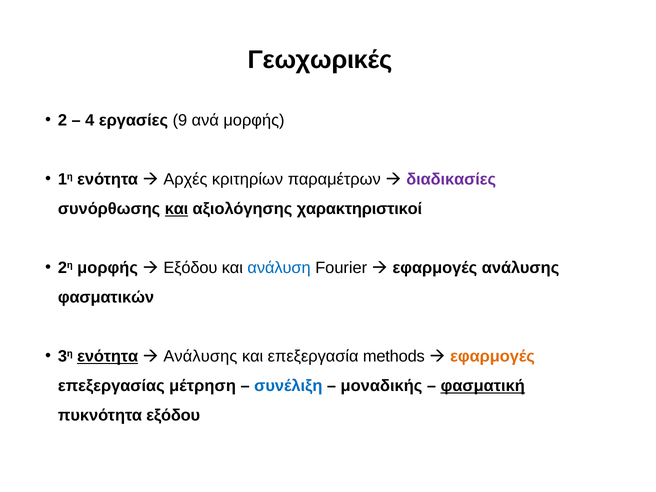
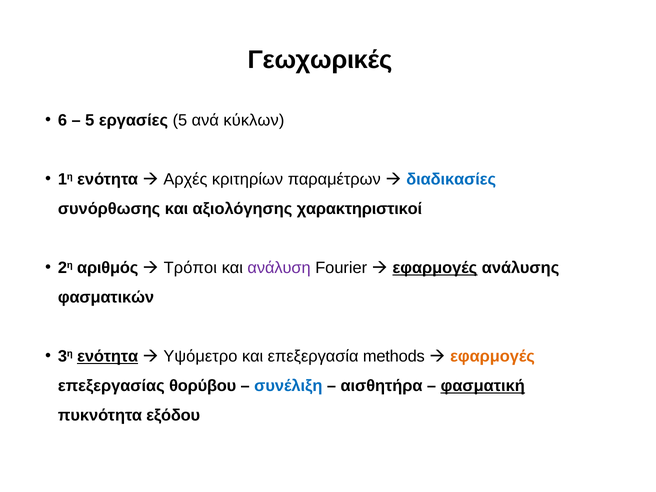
2: 2 -> 6 (62, 120)
4: 4 -> 5 (90, 120)
εργασίες 9: 9 -> 5 (180, 120)
ανά μορφής: μορφής -> κύκλων (254, 120)
διαδικασίες colour: purple -> blue (451, 179)
και underline: present -> none (177, 209)
2η μορφής: μορφής -> αριθμός (108, 268)
Εξόδου: Εξόδου -> Τρόποι (190, 268)
ανάλυση colour: blue -> purple (279, 268)
εφαρμογές underline: none -> present (435, 268)
Ανάλυσης: Ανάλυσης -> Υψόμετρο (200, 356)
μέτρηση: μέτρηση -> θορύβου (203, 386)
μοναδικής: μοναδικής -> αισθητήρα (382, 386)
